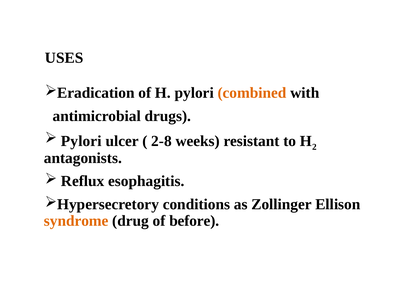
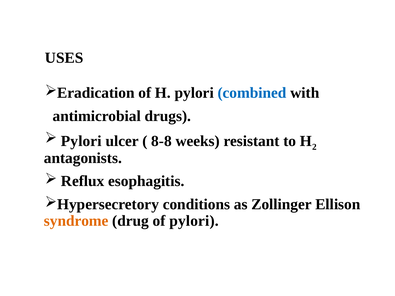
combined colour: orange -> blue (252, 93)
2-8: 2-8 -> 8-8 (161, 141)
of before: before -> pylori (194, 221)
